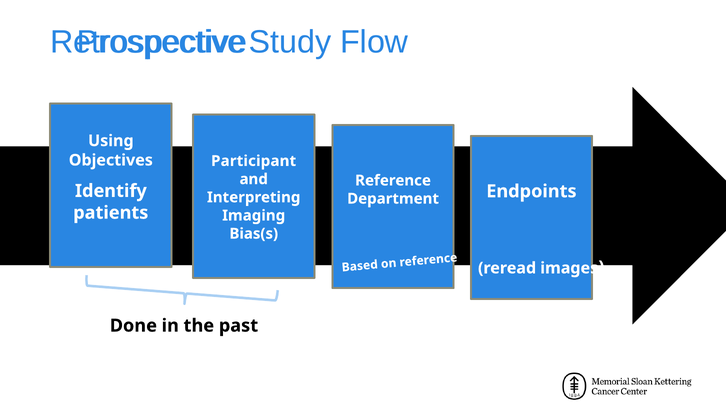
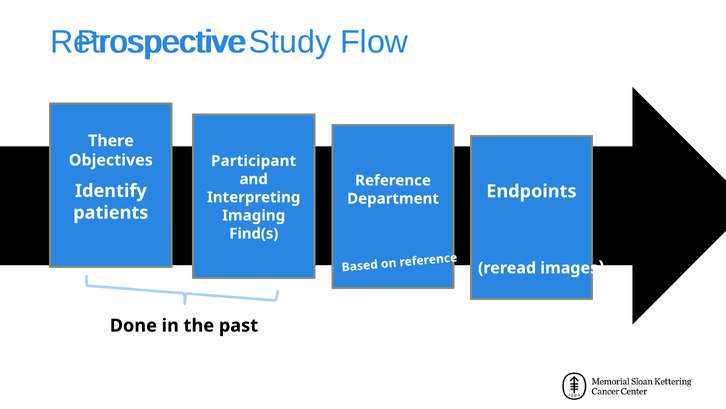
Using: Using -> There (111, 141)
Bias(s: Bias(s -> Find(s (254, 233)
